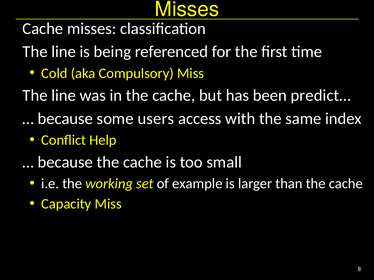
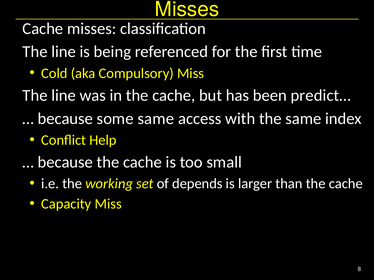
some users: users -> same (156, 119)
example: example -> depends (197, 184)
